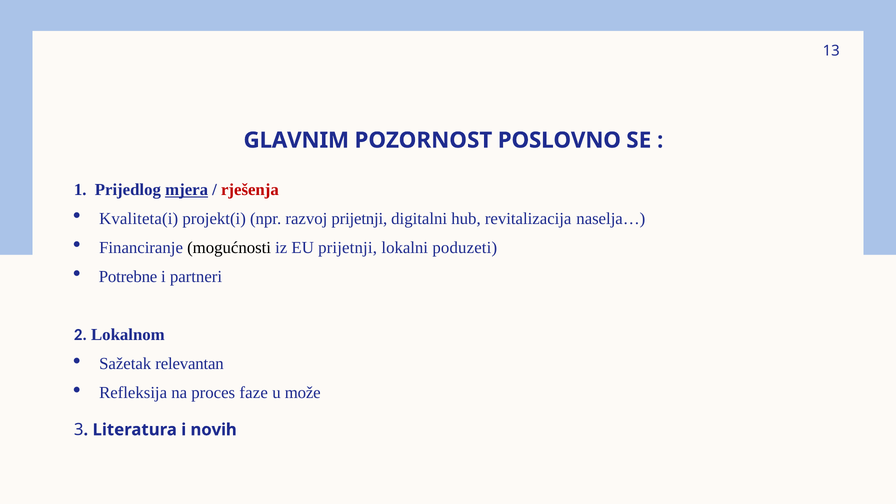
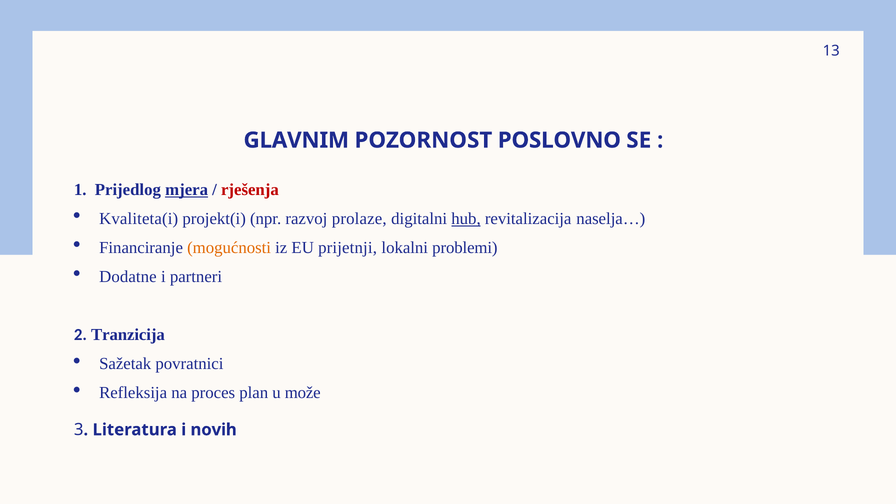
razvoj prijetnji: prijetnji -> prolaze (359, 219)
hub underline: none -> present (466, 219)
mogućnosti colour: black -> orange (229, 248)
poduzeti: poduzeti -> problemi (465, 248)
Potrebne: Potrebne -> Dodatne (128, 277)
Lokalnom: Lokalnom -> Tranzicija (128, 335)
relevantan: relevantan -> povratnici (189, 364)
faze: faze -> plan (254, 393)
